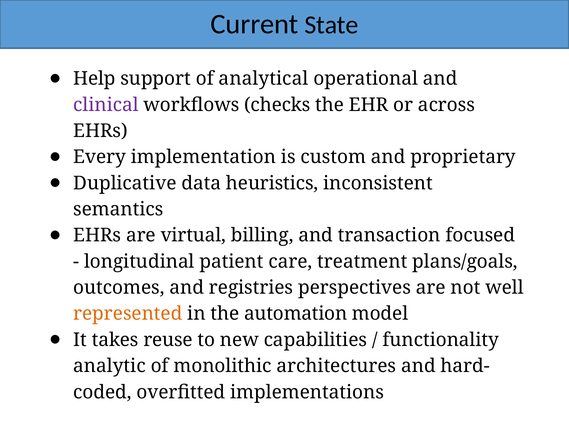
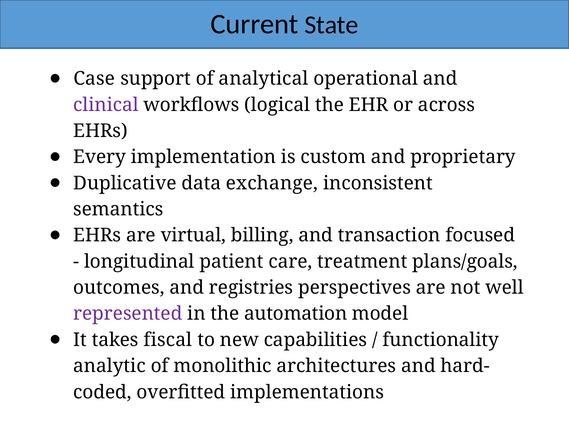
Help: Help -> Case (94, 79)
checks: checks -> logical (277, 105)
heuristics: heuristics -> exchange (272, 183)
represented colour: orange -> purple (128, 314)
reuse: reuse -> fiscal (168, 340)
